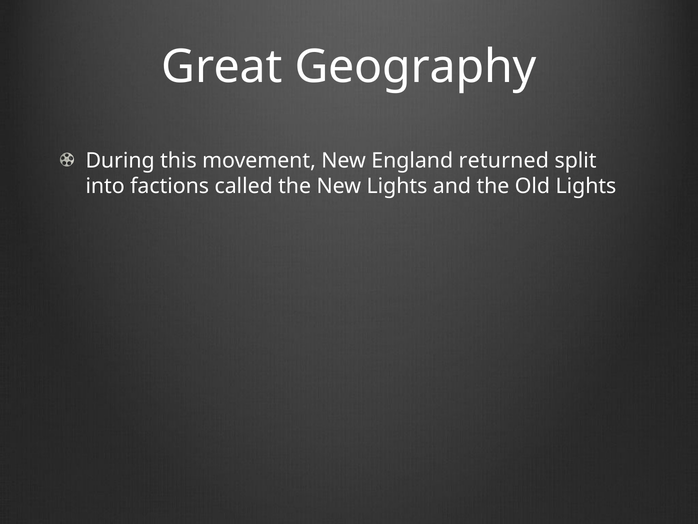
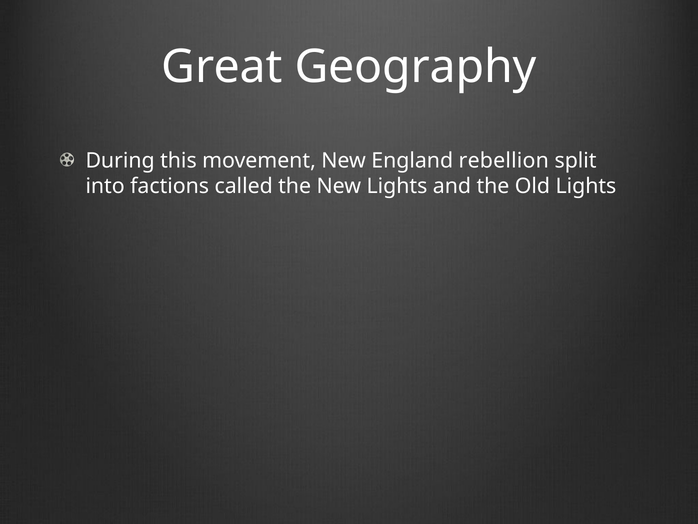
returned: returned -> rebellion (504, 160)
